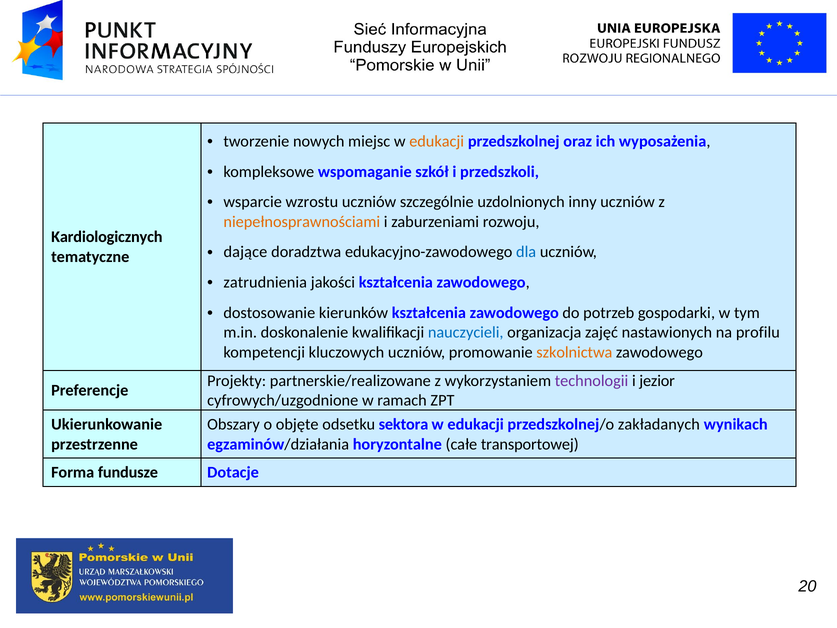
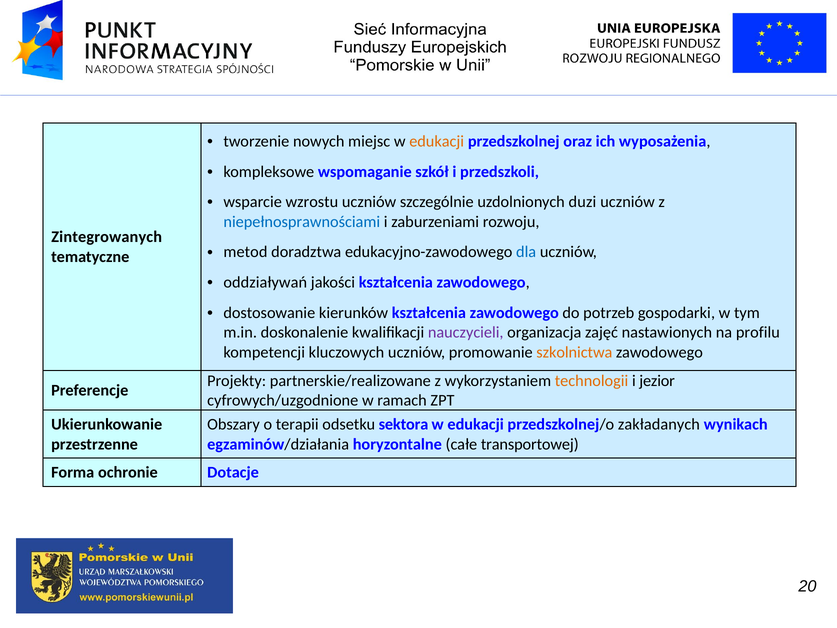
inny: inny -> duzi (582, 202)
niepełnosprawnościami colour: orange -> blue (302, 222)
Kardiologicznych: Kardiologicznych -> Zintegrowanych (107, 237)
dające: dające -> metod (245, 252)
zatrudnienia: zatrudnienia -> oddziaływań (265, 282)
nauczycieli colour: blue -> purple (466, 332)
technologii colour: purple -> orange (592, 381)
objęte: objęte -> terapii (297, 424)
fundusze: fundusze -> ochronie (128, 472)
